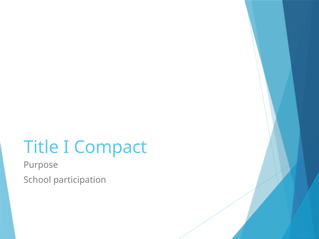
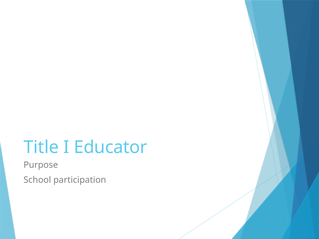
Compact: Compact -> Educator (111, 147)
